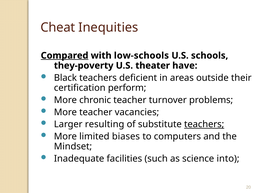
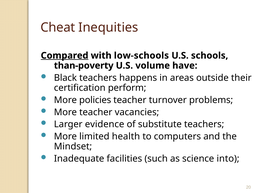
they-poverty: they-poverty -> than-poverty (84, 65)
theater: theater -> volume (153, 65)
deficient: deficient -> happens (138, 78)
chronic: chronic -> policies (95, 100)
resulting: resulting -> evidence (105, 124)
teachers underline: present -> none (204, 124)
biases: biases -> health (126, 136)
